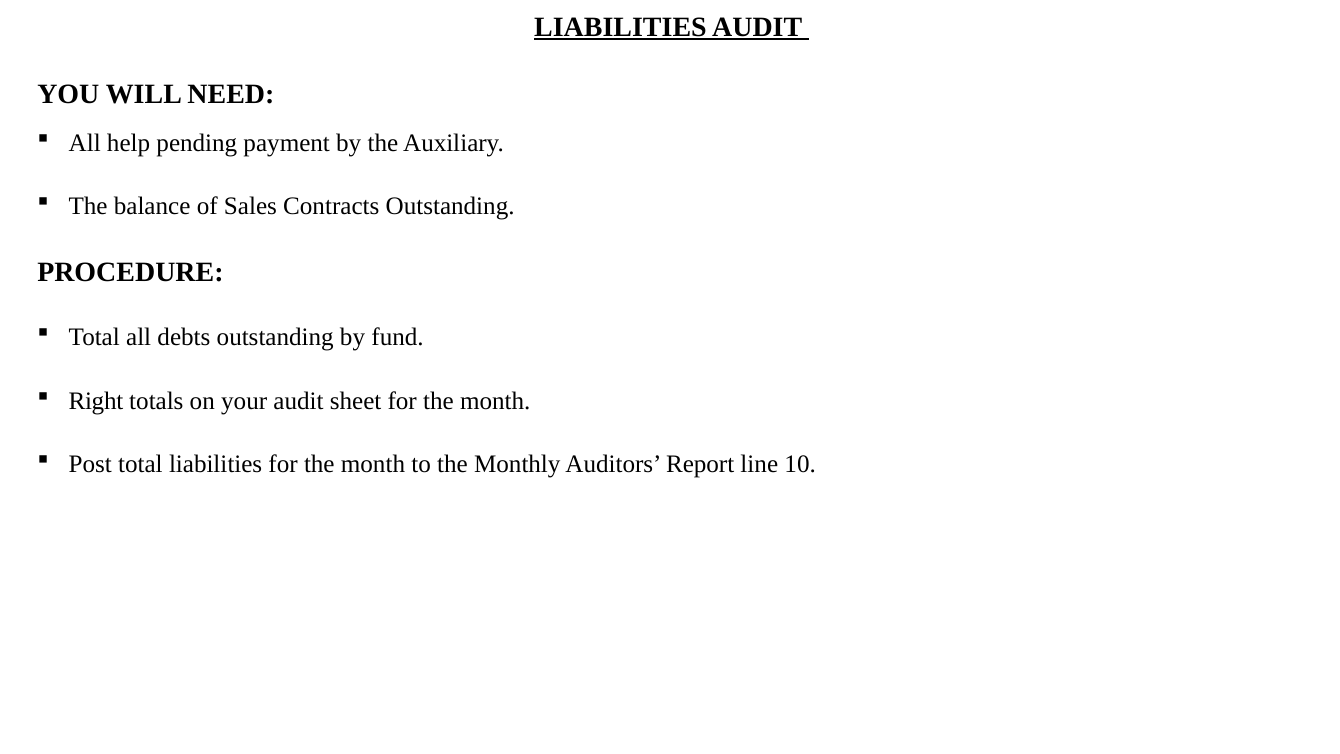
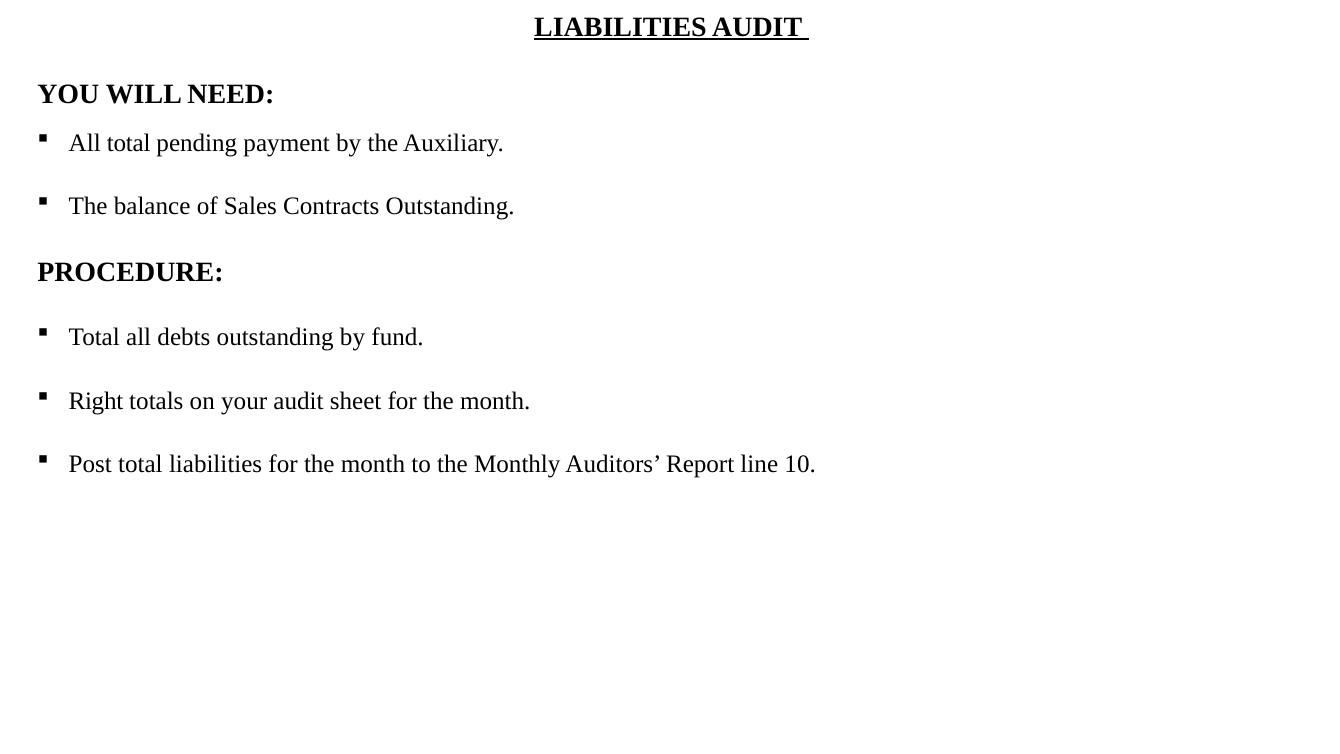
All help: help -> total (129, 143)
